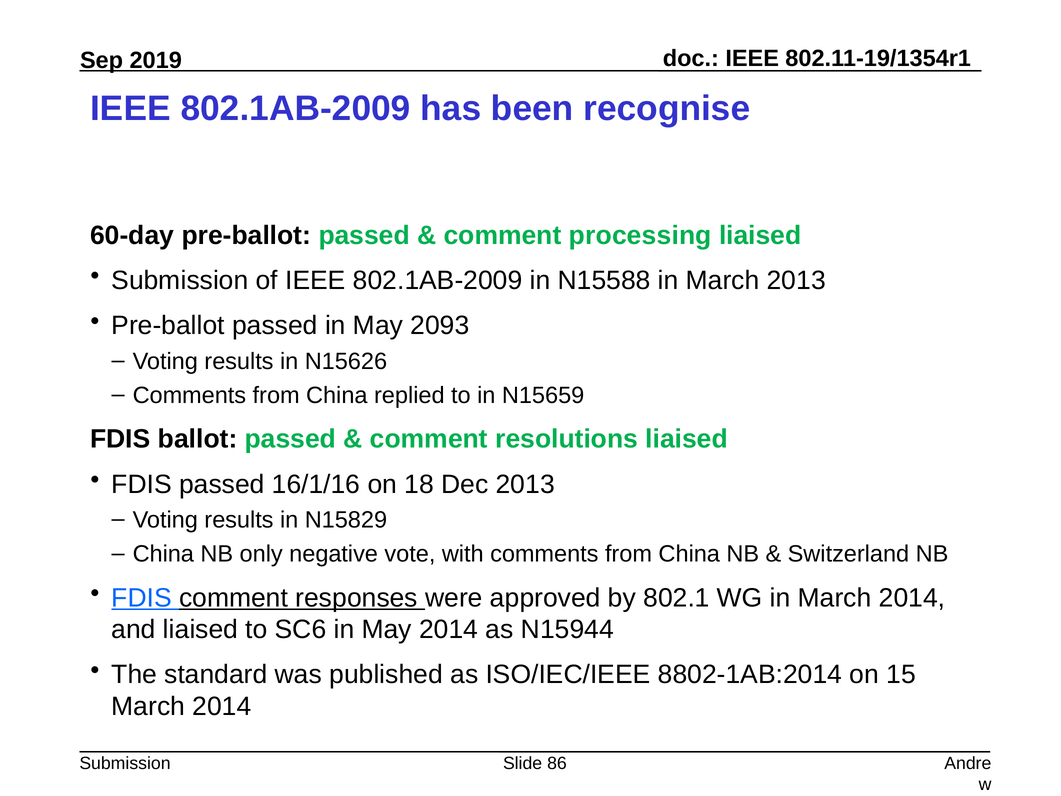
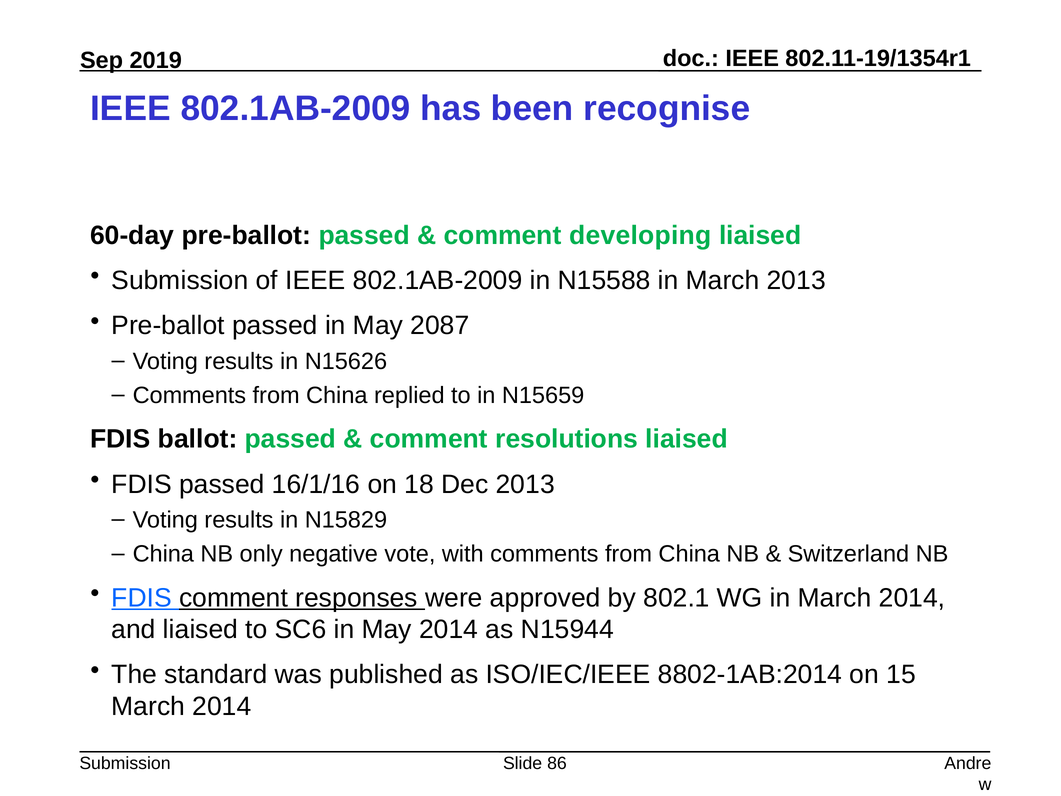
processing: processing -> developing (640, 235)
2093: 2093 -> 2087 (440, 326)
